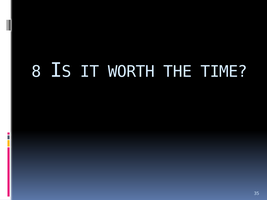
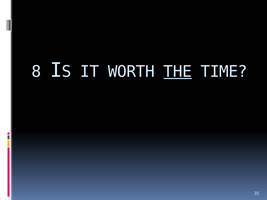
THE underline: none -> present (178, 72)
